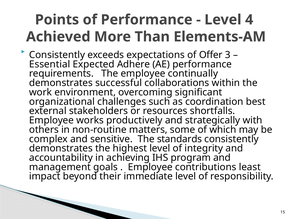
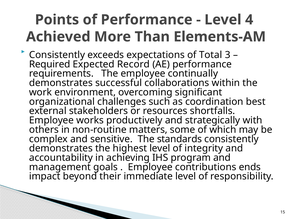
Offer: Offer -> Total (211, 55)
Essential: Essential -> Required (50, 64)
Adhere: Adhere -> Record (133, 64)
least: least -> ends (250, 167)
